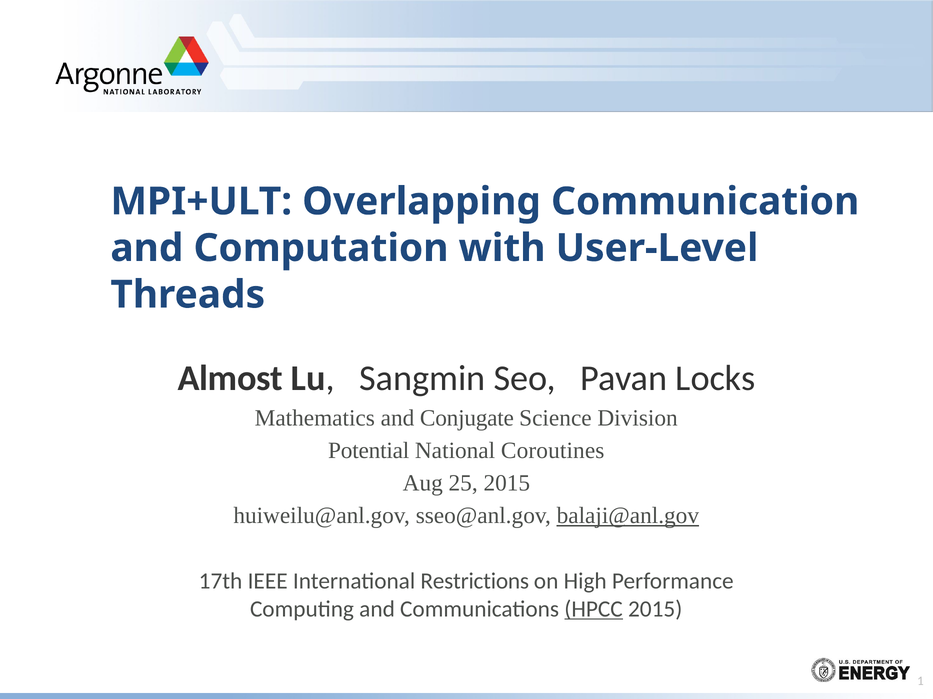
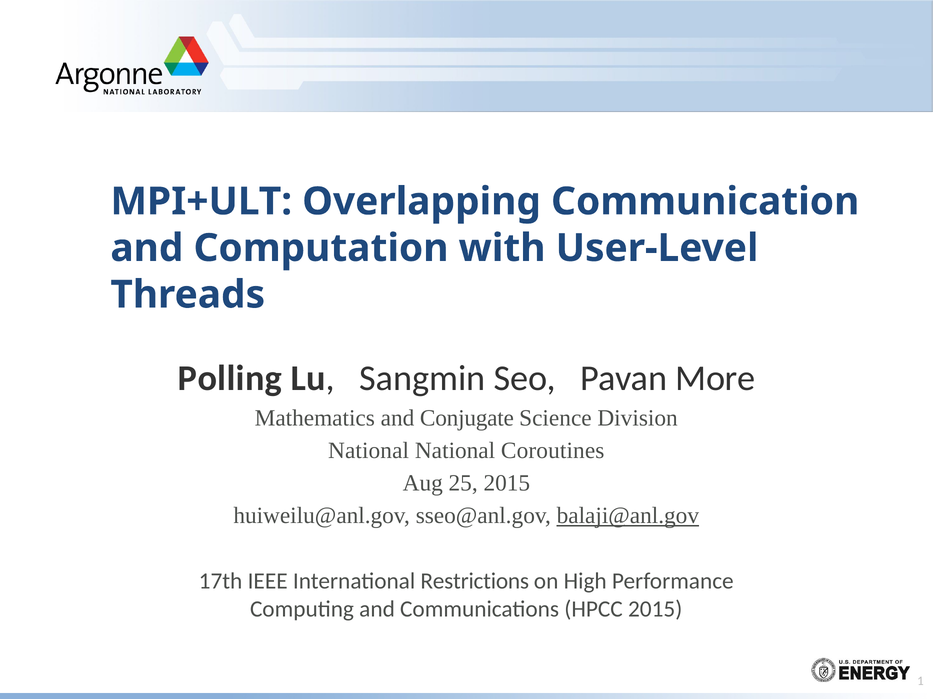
Almost: Almost -> Polling (230, 379)
Locks: Locks -> More (715, 379)
Potential: Potential -> National (369, 451)
HPCC underline: present -> none (594, 610)
